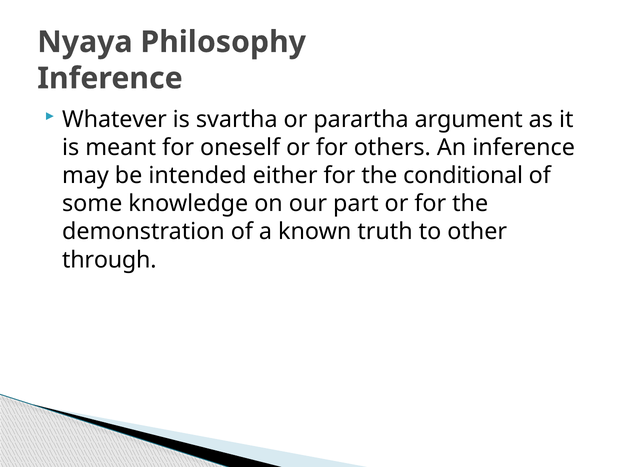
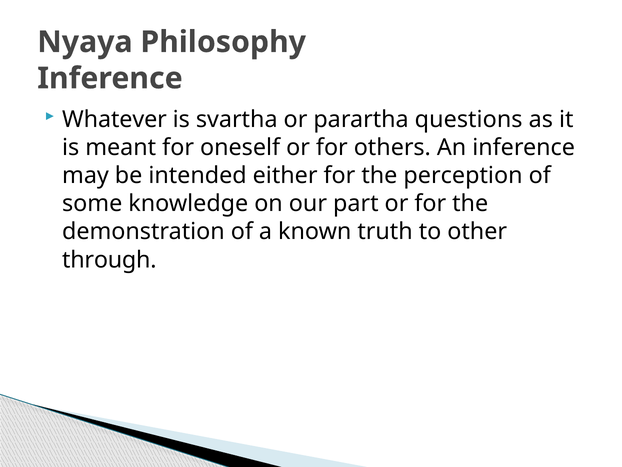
argument: argument -> questions (469, 119)
conditional: conditional -> perception (463, 175)
